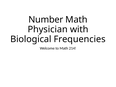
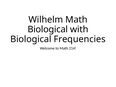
Number: Number -> Wilhelm (46, 20)
Physician: Physician -> Biological (48, 29)
